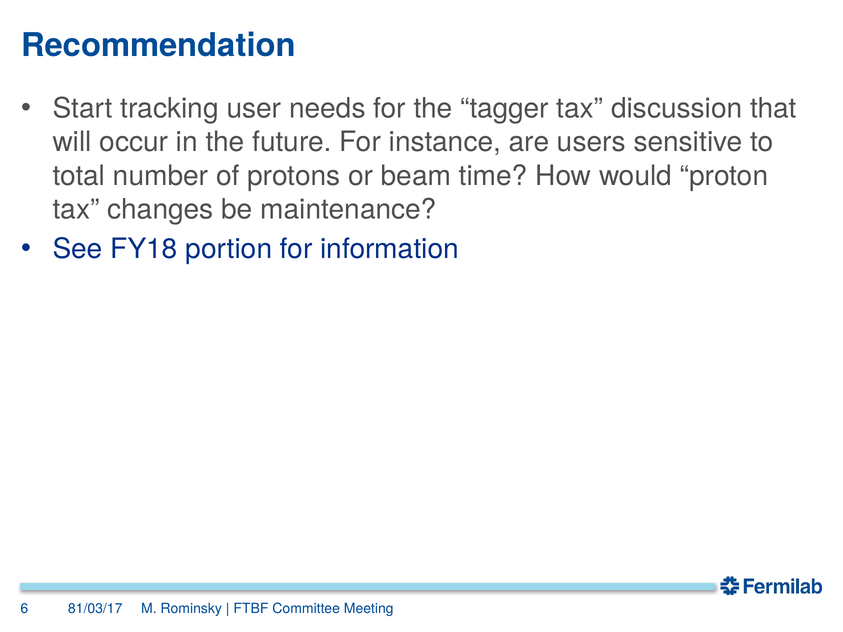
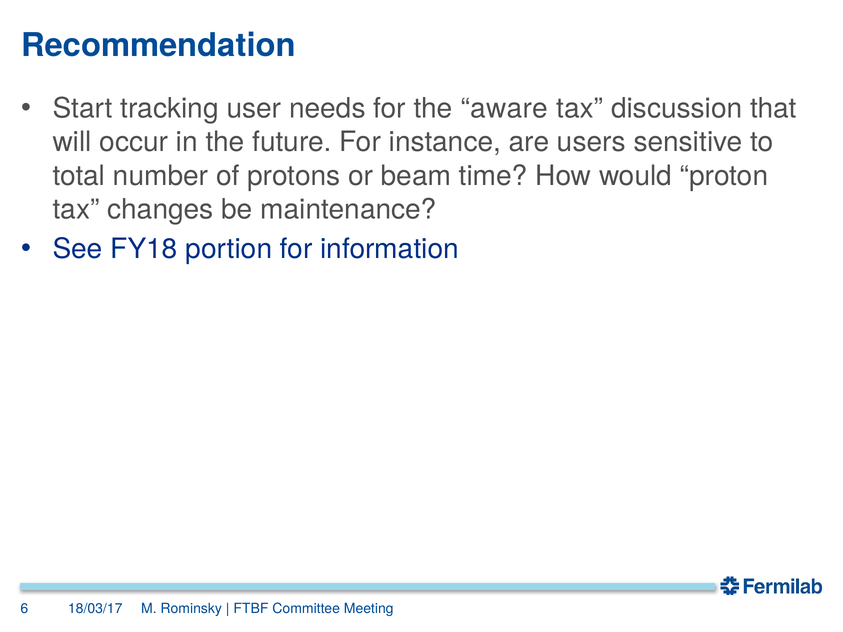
tagger: tagger -> aware (504, 108)
81/03/17: 81/03/17 -> 18/03/17 (95, 609)
